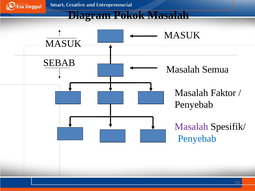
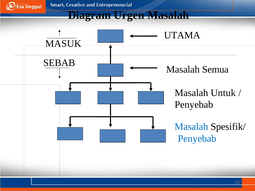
Pokok: Pokok -> Urgen (129, 15)
MASUK: MASUK -> UTAMA (182, 35)
Faktor: Faktor -> Untuk (223, 93)
Masalah colour: purple -> blue (191, 127)
